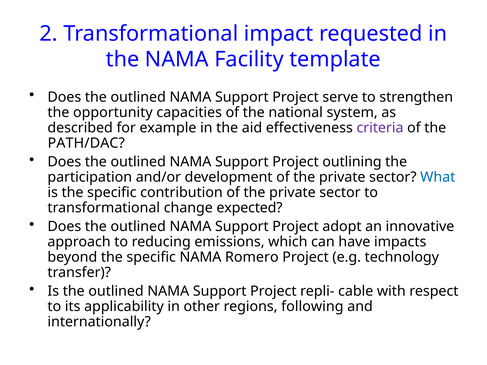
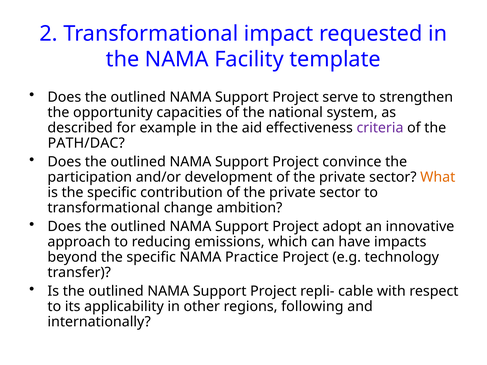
outlining: outlining -> convince (352, 162)
What colour: blue -> orange (438, 177)
expected: expected -> ambition (249, 208)
Romero: Romero -> Practice (252, 257)
